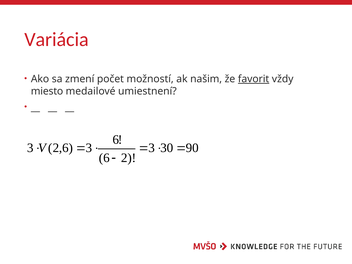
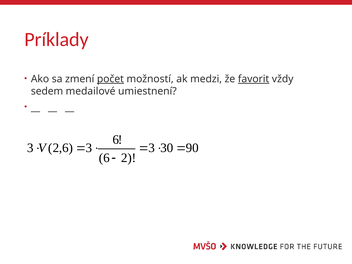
Variácia: Variácia -> Príklady (57, 39)
počet underline: none -> present (110, 79)
našim: našim -> medzi (206, 79)
miesto: miesto -> sedem (47, 91)
